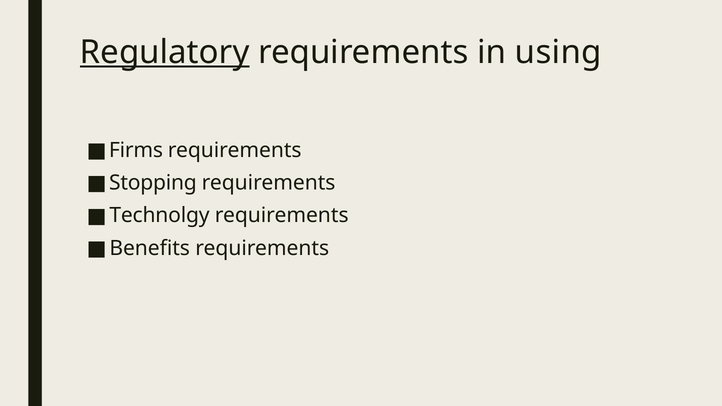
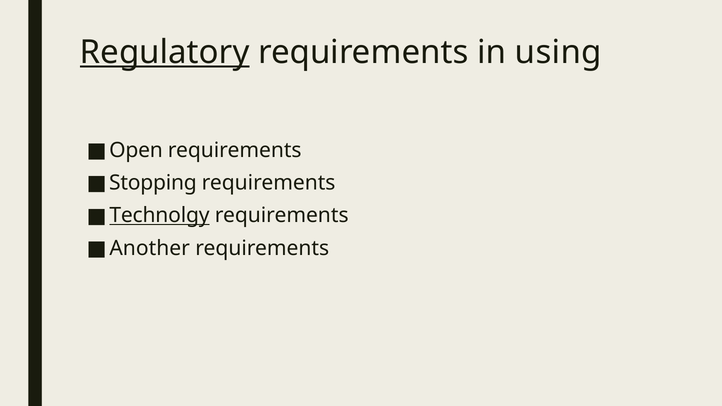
Firms: Firms -> Open (136, 150)
Technolgy underline: none -> present (159, 216)
Benefits: Benefits -> Another (150, 248)
